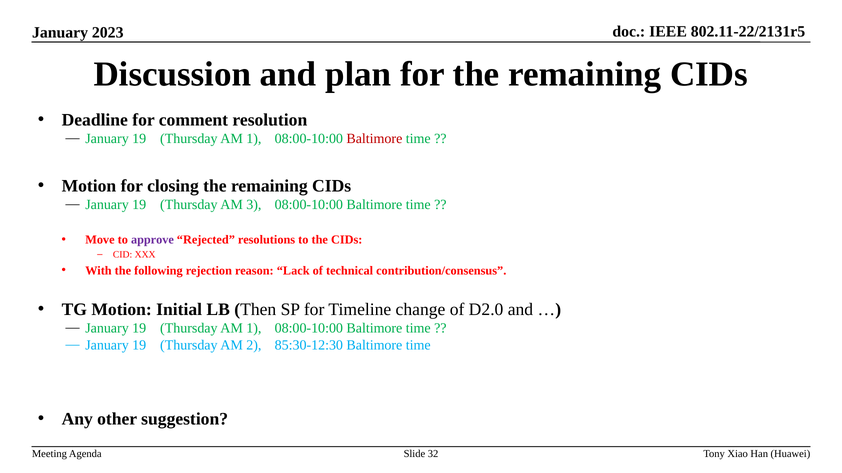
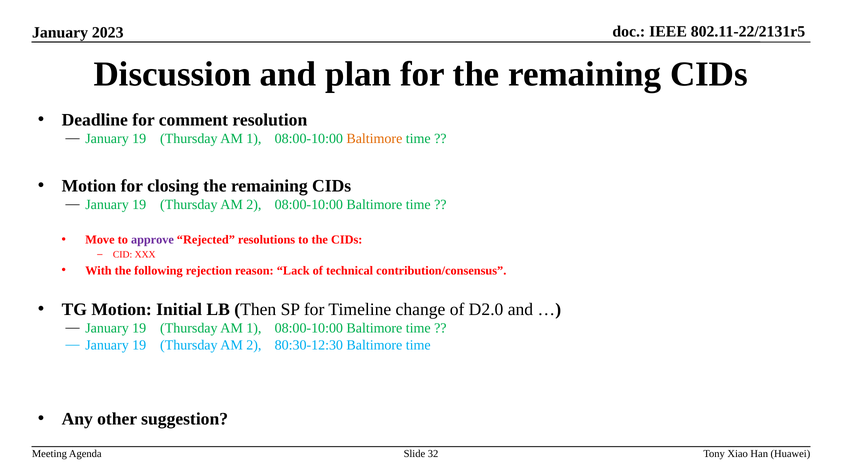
Baltimore colour: red -> orange (374, 139)
3: 3 -> 2 (254, 205)
85:30-12:30: 85:30-12:30 -> 80:30-12:30 (309, 345)
